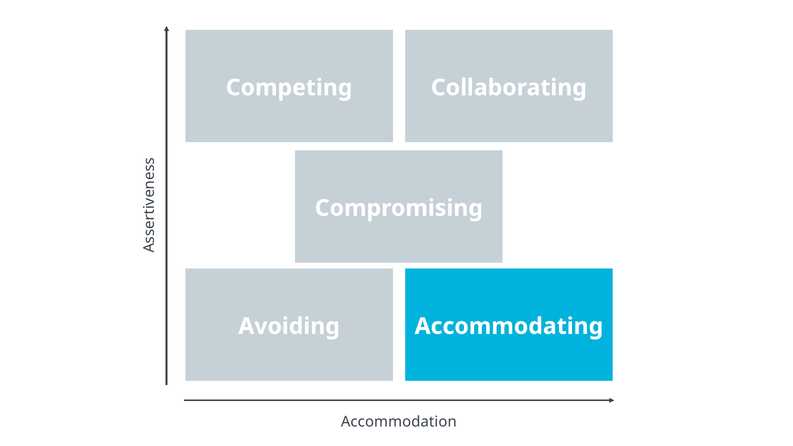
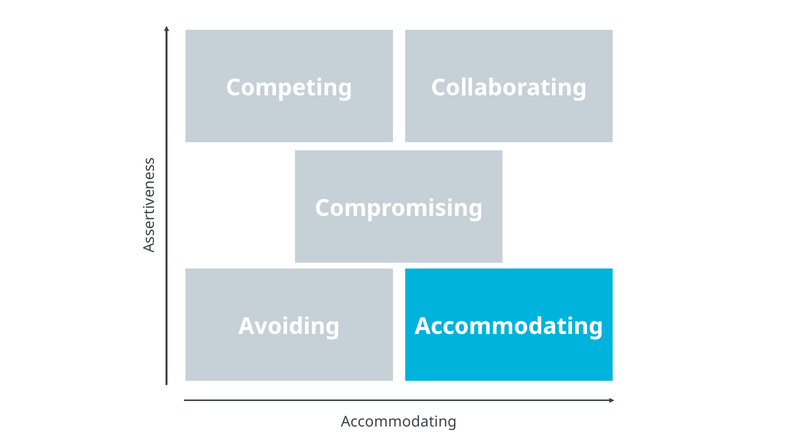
Accommodation: Accommodation -> Accommodating (399, 422)
